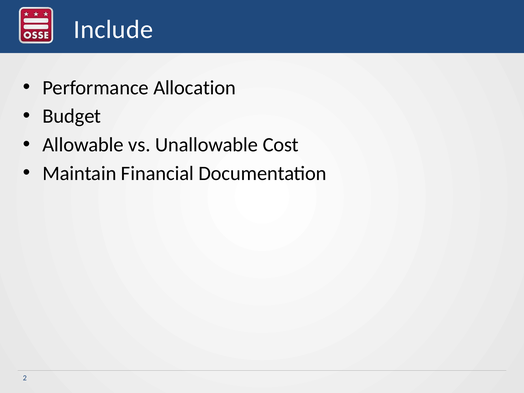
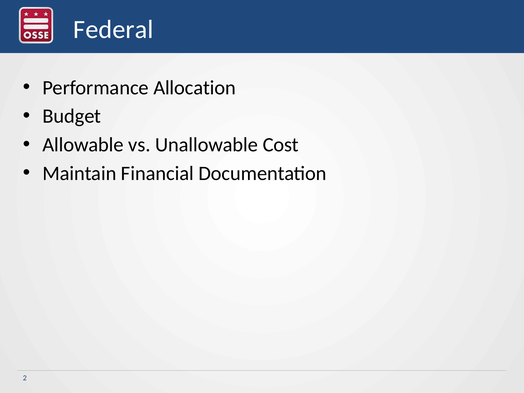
Include: Include -> Federal (113, 30)
